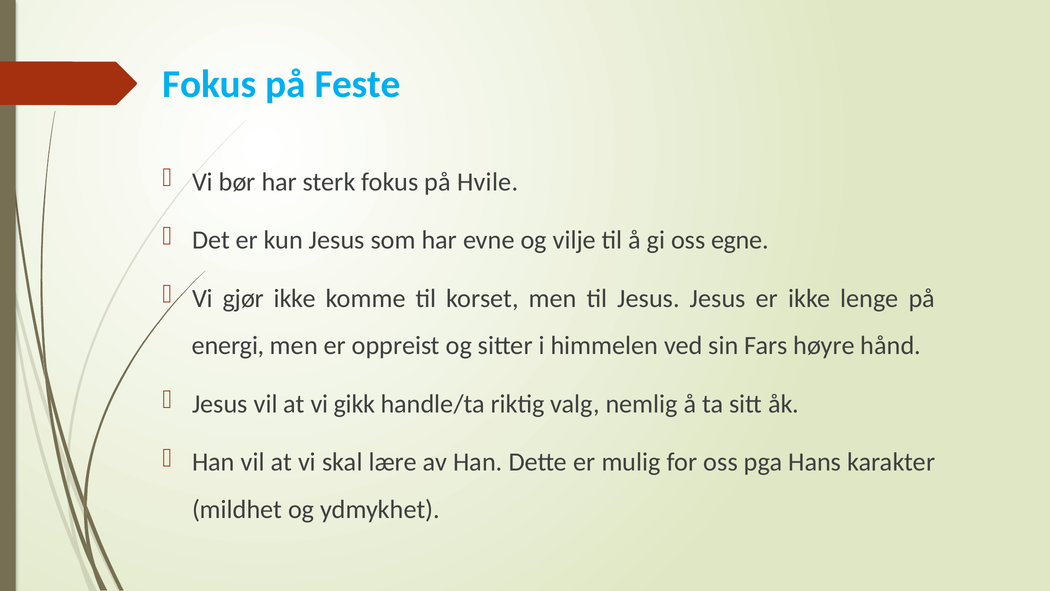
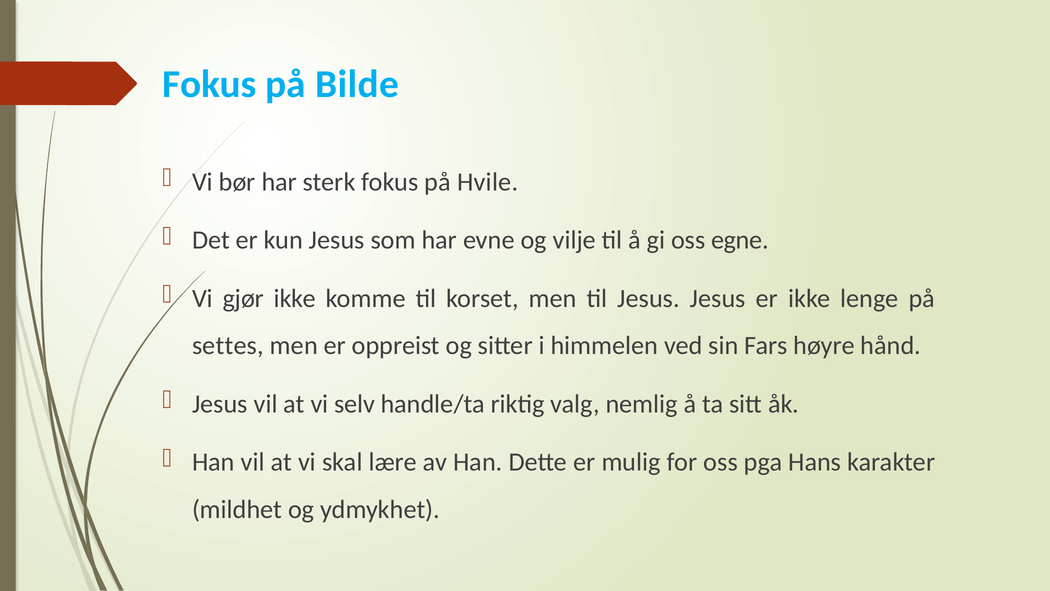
Feste: Feste -> Bilde (357, 84)
energi: energi -> settes (228, 345)
gikk: gikk -> selv (355, 404)
